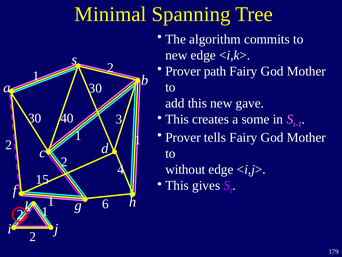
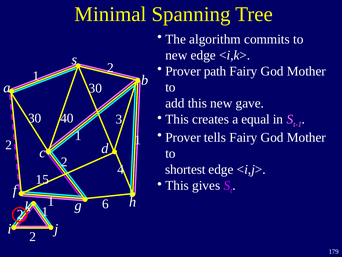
some: some -> equal (256, 119)
without: without -> shortest (185, 169)
